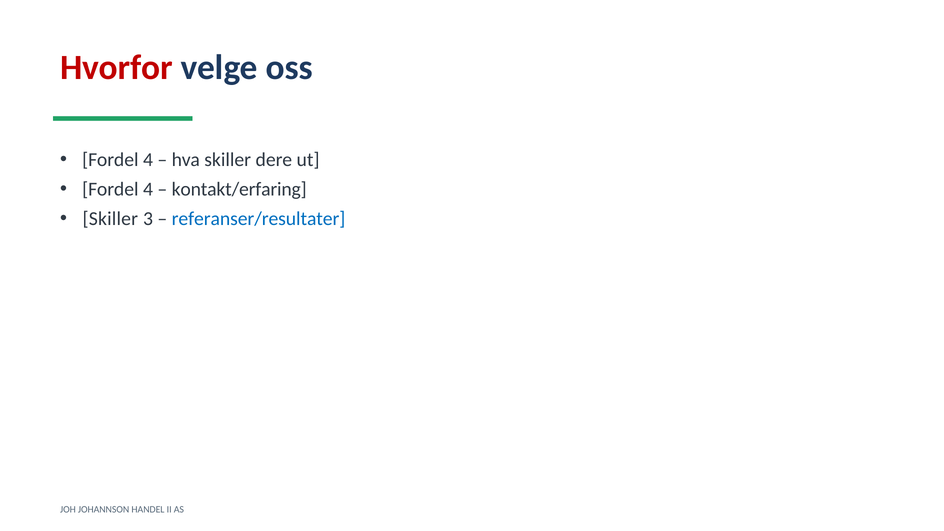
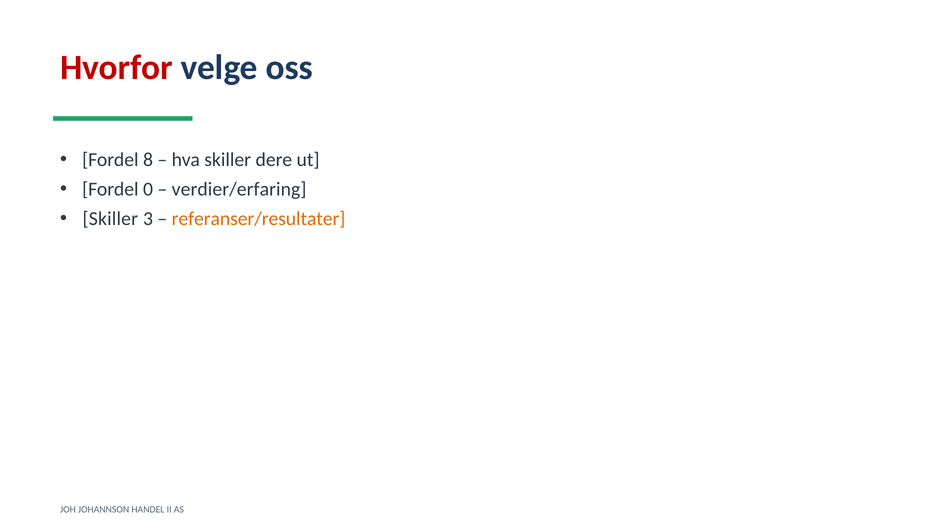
4: 4 -> 8 (148, 160)
4: 4 -> 0 (148, 189)
kontakt/erfaring: kontakt/erfaring -> verdier/erfaring (239, 189)
referanser/resultater colour: blue -> orange (259, 219)
